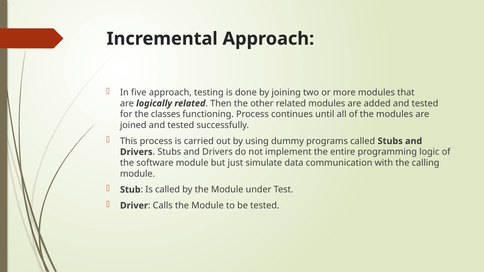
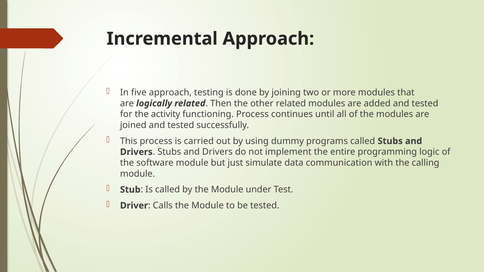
classes: classes -> activity (166, 114)
